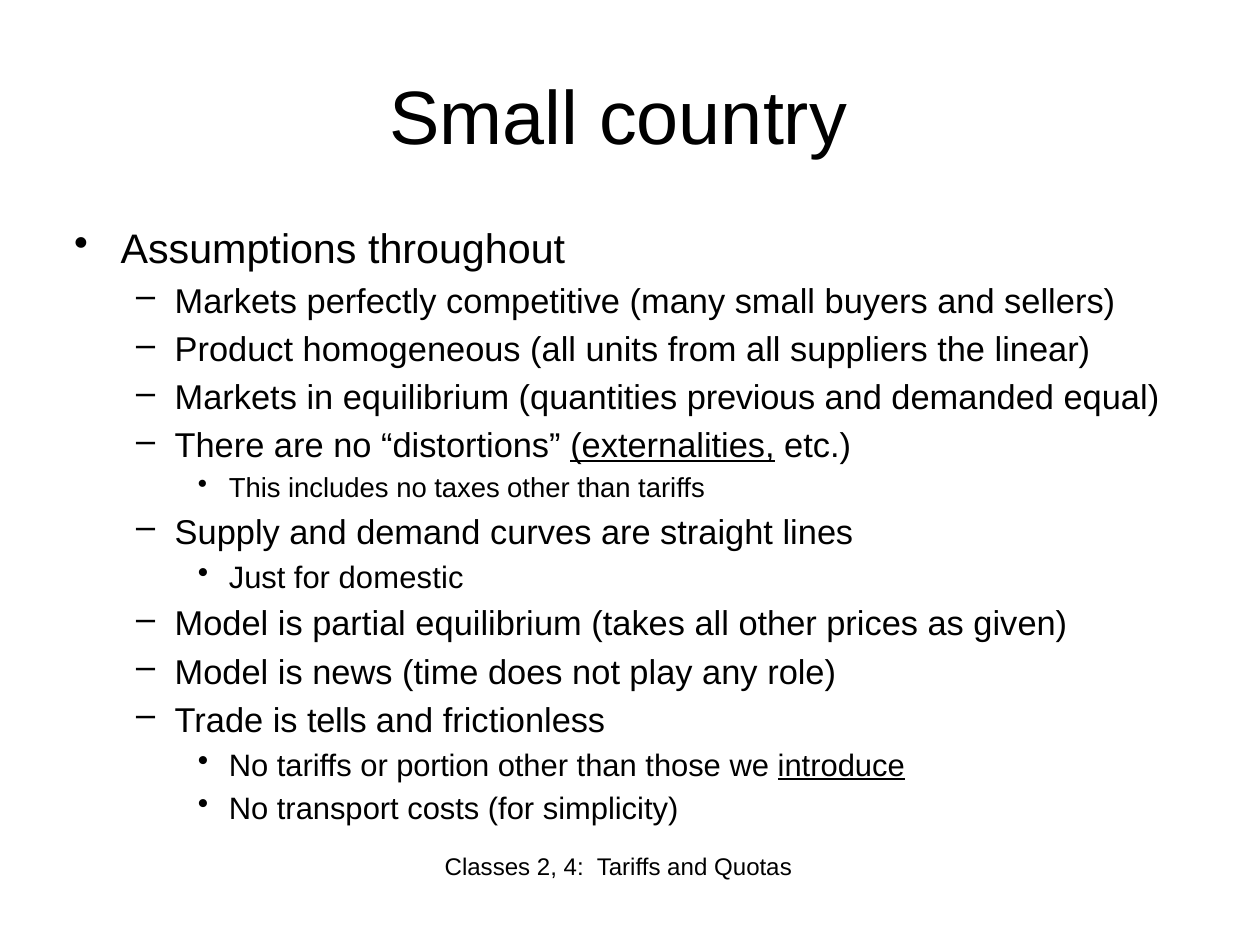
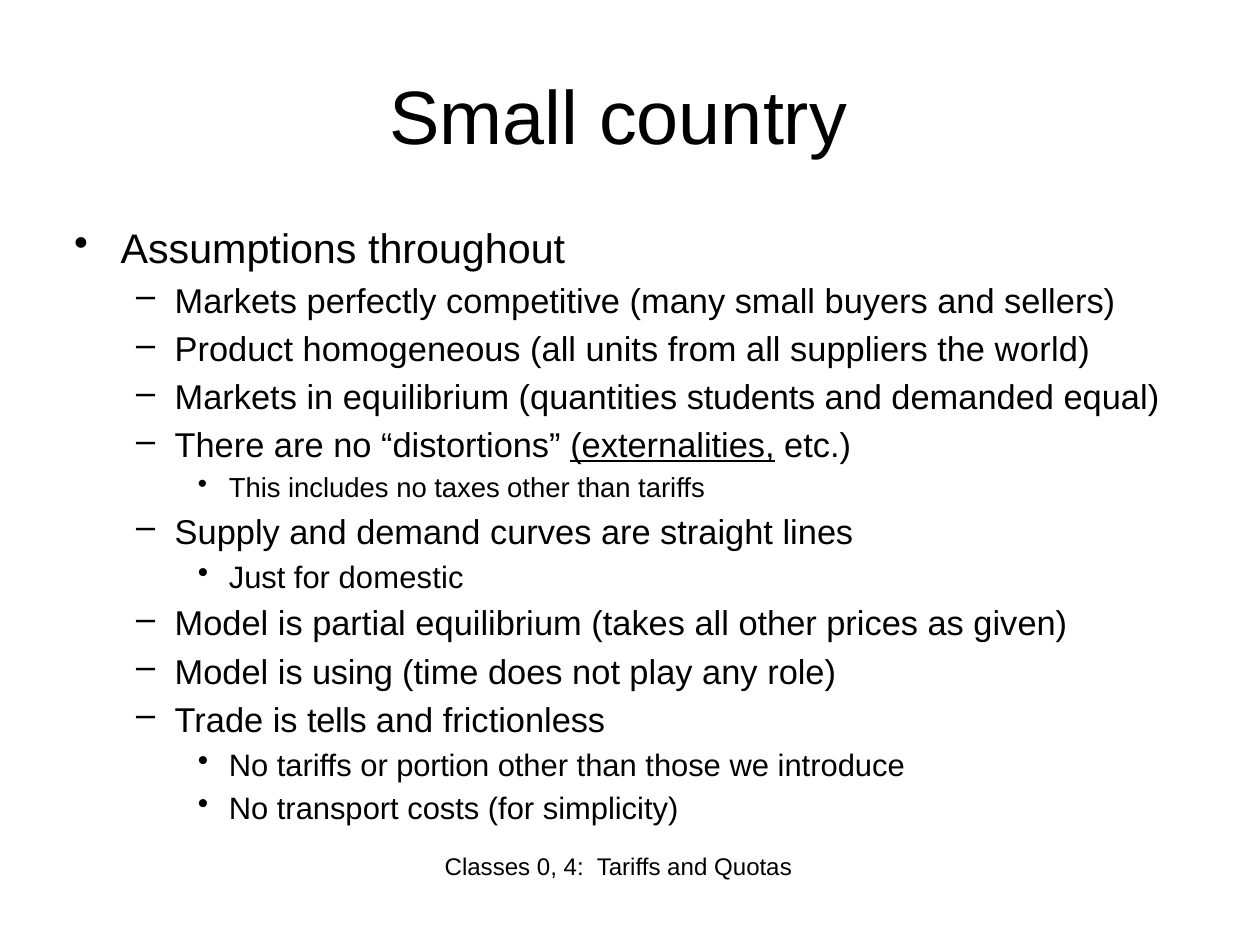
linear: linear -> world (1042, 350)
previous: previous -> students (751, 398)
news: news -> using (353, 673)
introduce underline: present -> none (841, 766)
2: 2 -> 0 (547, 867)
